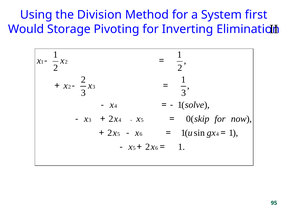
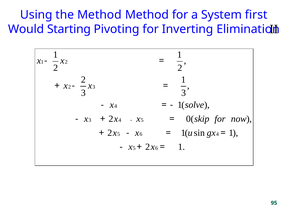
the Division: Division -> Method (99, 15)
Storage: Storage -> Starting (69, 29)
